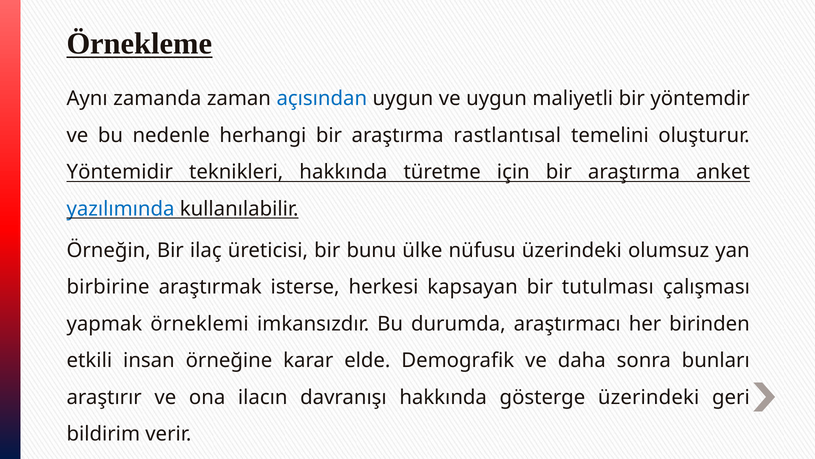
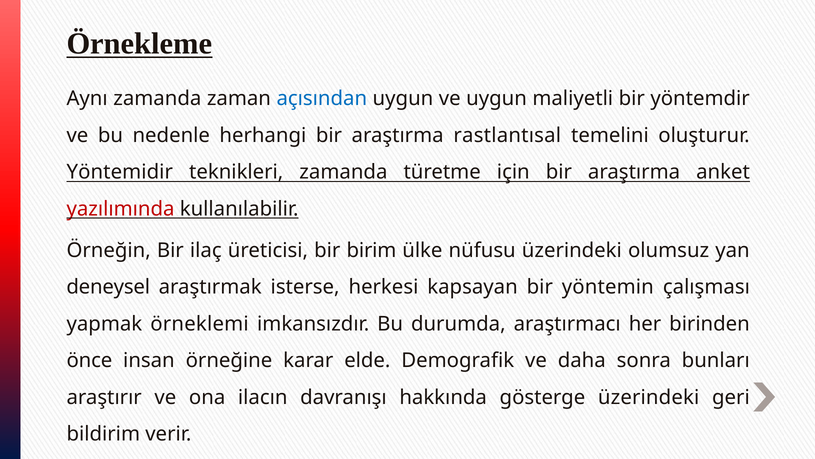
teknikleri hakkında: hakkında -> zamanda (343, 172)
yazılımında colour: blue -> red (121, 209)
bunu: bunu -> birim (371, 250)
birbirine: birbirine -> deneysel (108, 287)
tutulması: tutulması -> yöntemin (608, 287)
etkili: etkili -> önce (89, 360)
